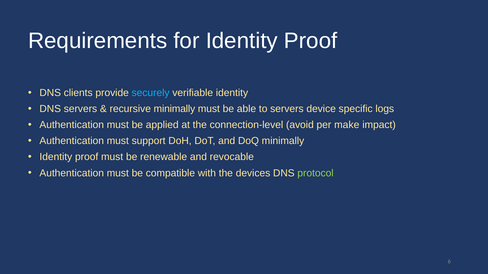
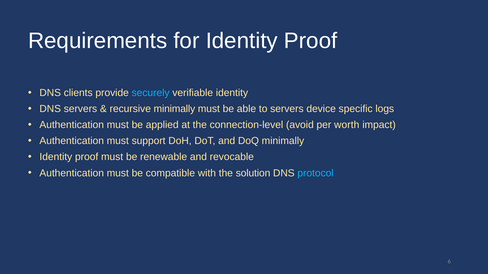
make: make -> worth (347, 125)
devices: devices -> solution (253, 173)
protocol colour: light green -> light blue (315, 173)
